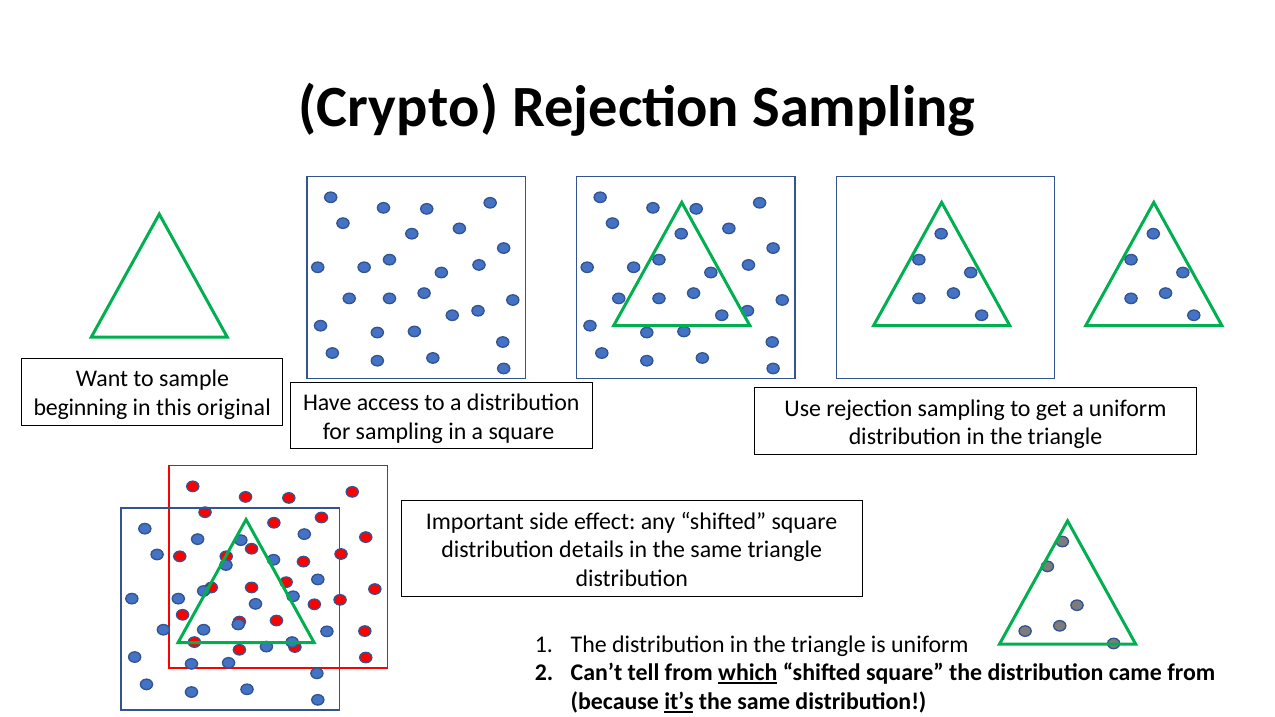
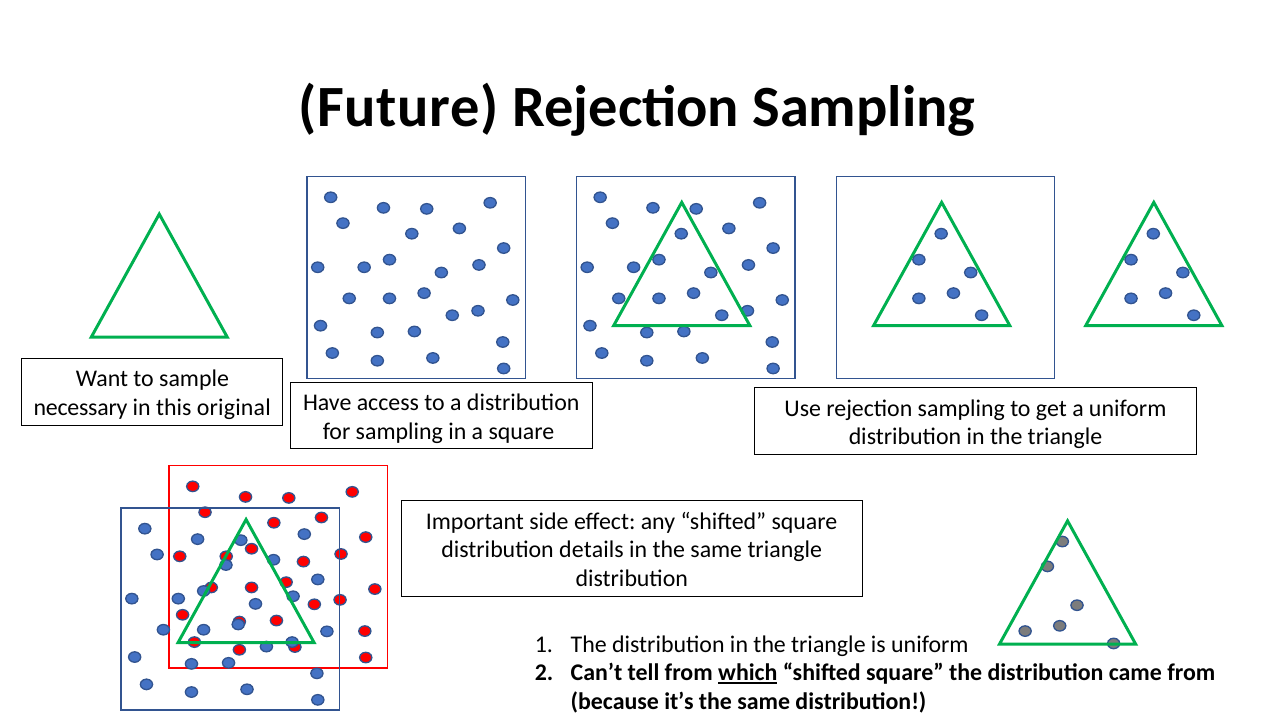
Crypto: Crypto -> Future (398, 107)
beginning: beginning -> necessary (81, 408)
it’s underline: present -> none (679, 702)
